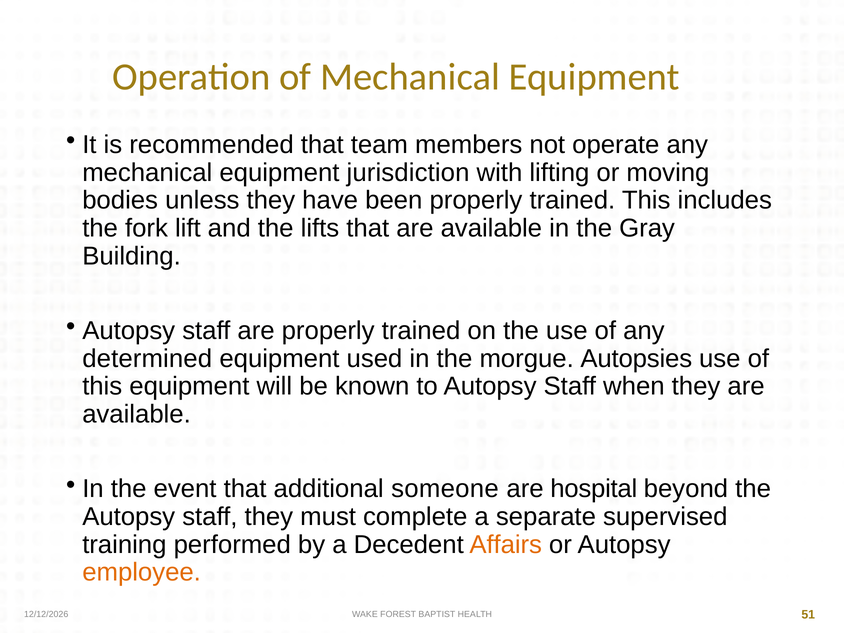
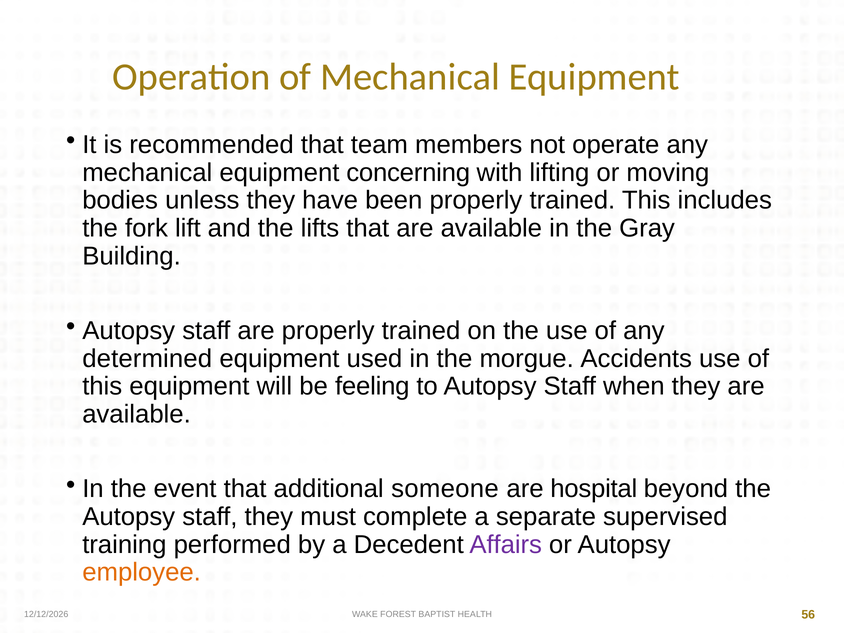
jurisdiction: jurisdiction -> concerning (408, 173)
Autopsies: Autopsies -> Accidents (636, 359)
known: known -> feeling (372, 386)
Affairs colour: orange -> purple (506, 545)
51: 51 -> 56 (808, 614)
